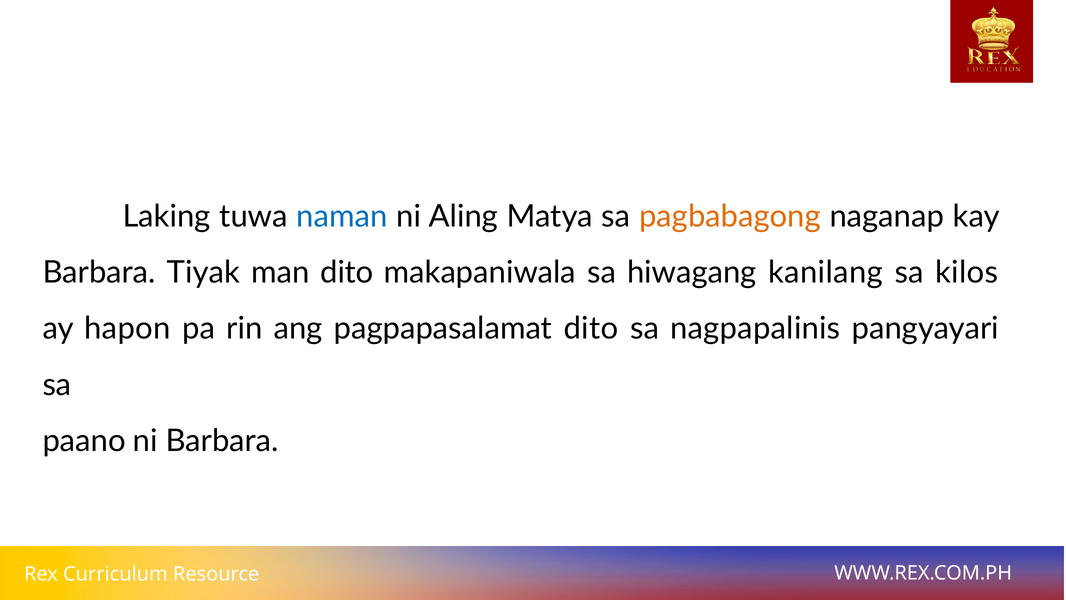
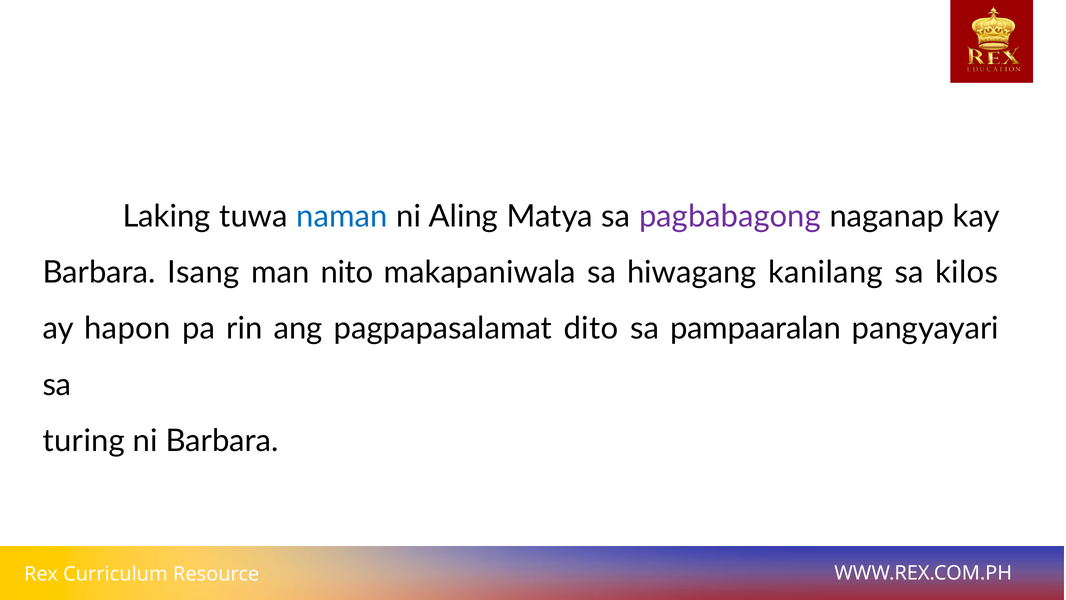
pagbabagong colour: orange -> purple (730, 217)
Tiyak: Tiyak -> Isang (203, 273)
man dito: dito -> nito (347, 273)
nagpapalinis: nagpapalinis -> pampaaralan (756, 329)
paano: paano -> turing (84, 441)
